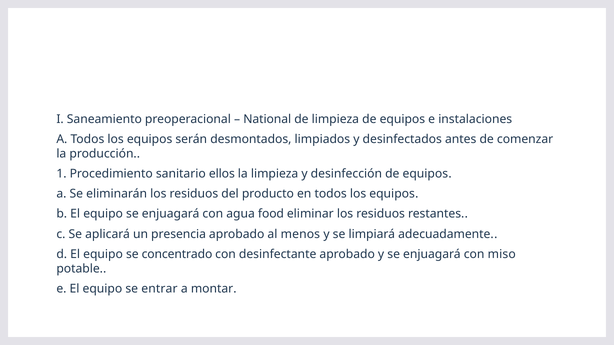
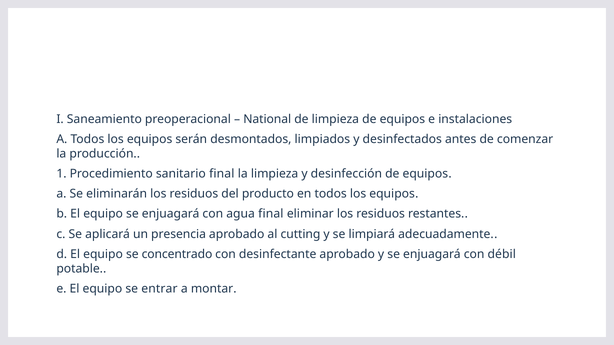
sanitario ellos: ellos -> final (222, 174)
agua food: food -> final (271, 214)
menos: menos -> cutting (300, 234)
miso: miso -> débil (502, 255)
